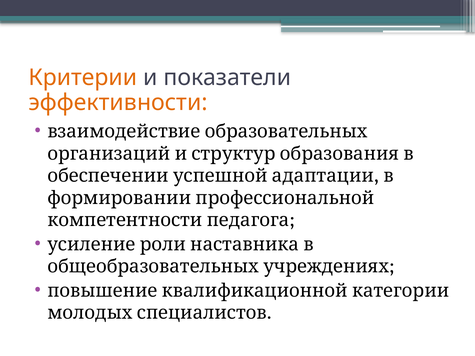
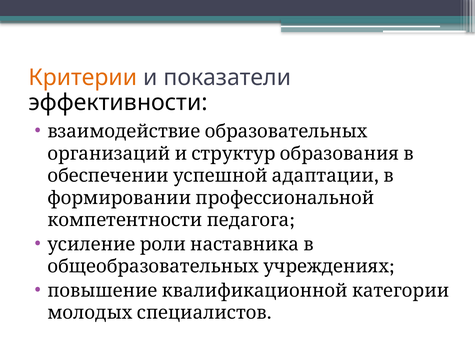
эффективности colour: orange -> black (118, 103)
